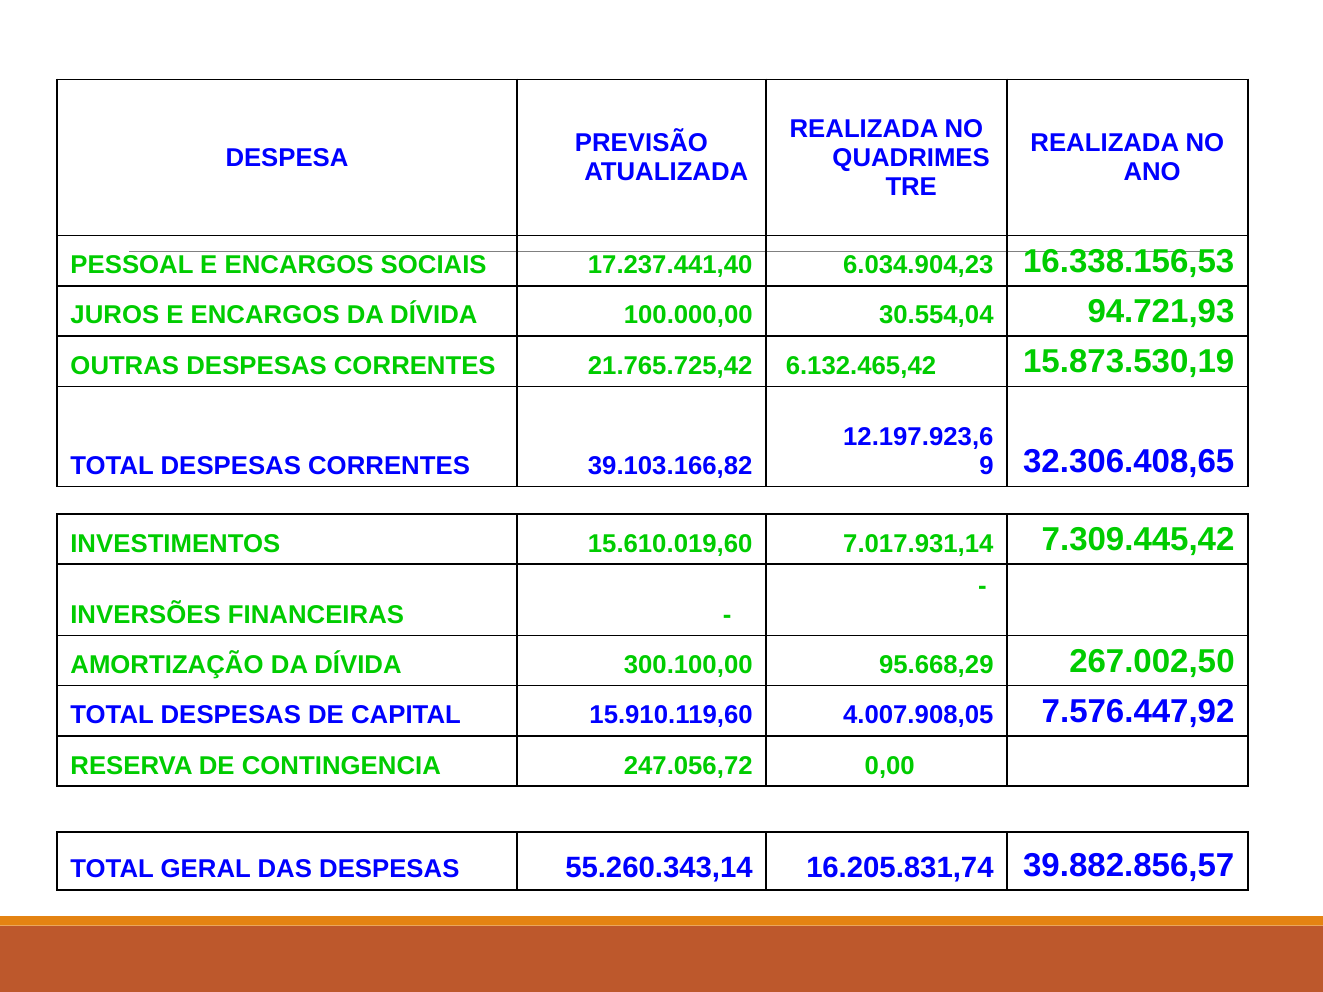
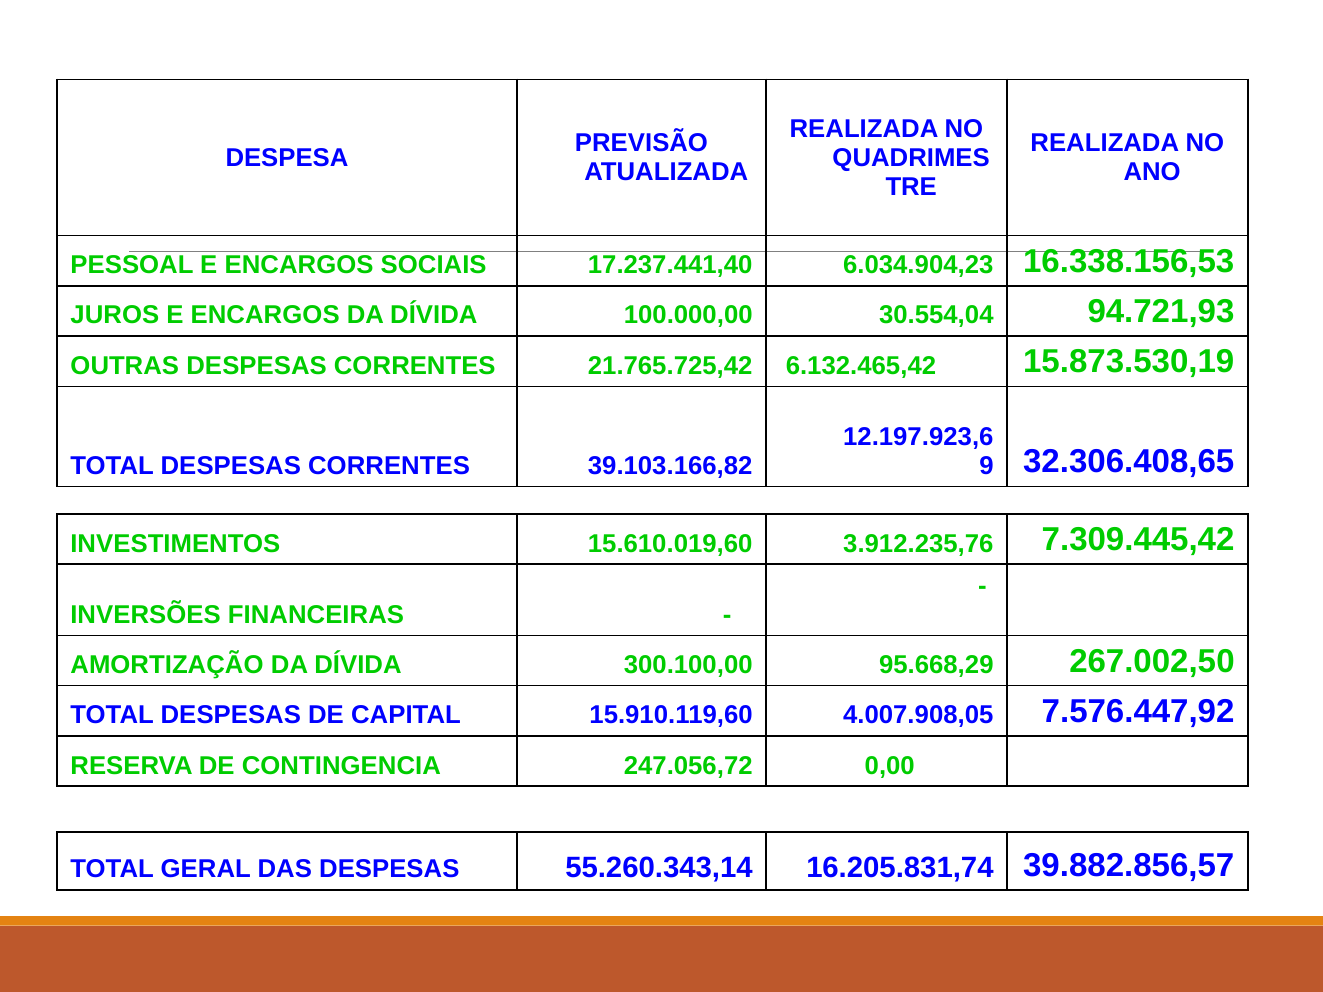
7.017.931,14: 7.017.931,14 -> 3.912.235,76 (918, 544)
